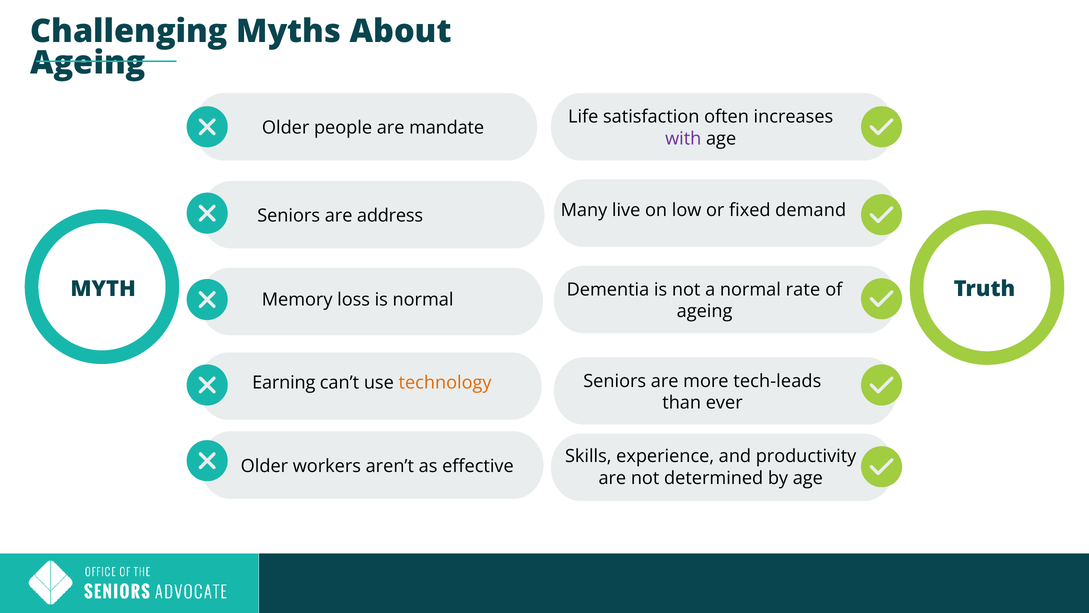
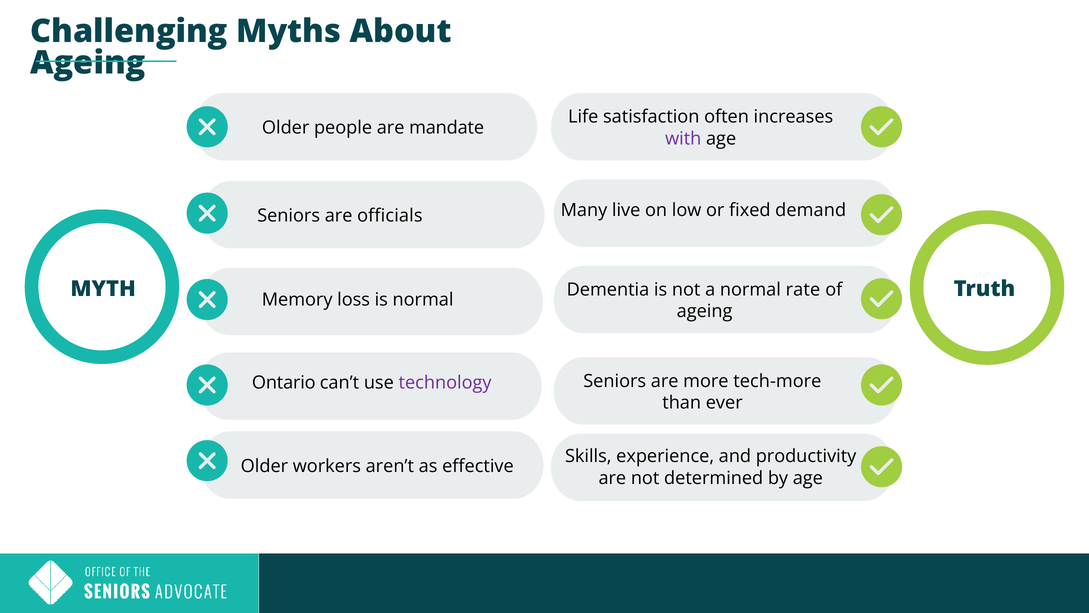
address: address -> officials (390, 216)
Earning: Earning -> Ontario (284, 383)
technology colour: orange -> purple (445, 383)
tech-leads: tech-leads -> tech-more (777, 381)
